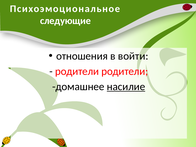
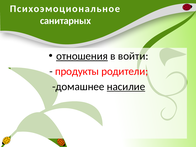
следующие: следующие -> санитарных (65, 21)
отношения underline: none -> present (82, 56)
родители: родители -> продукты (77, 71)
